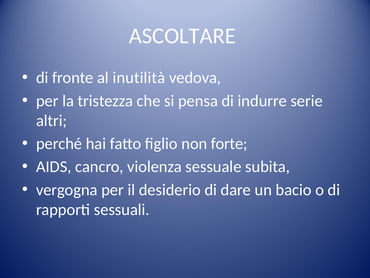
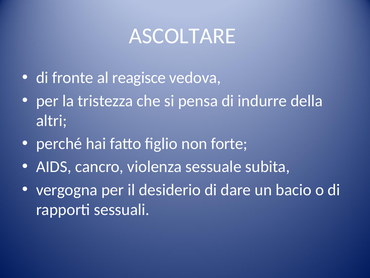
inutilità: inutilità -> reagisce (139, 78)
serie: serie -> della (307, 101)
